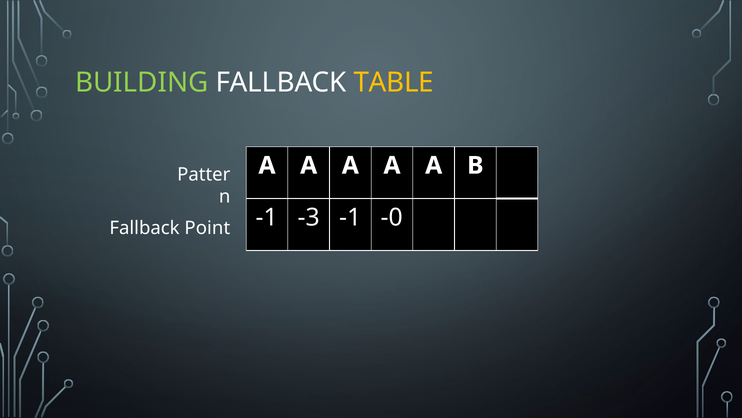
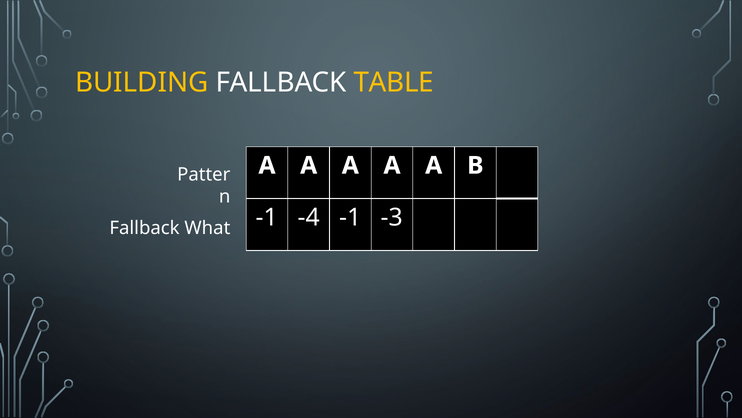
BUILDING colour: light green -> yellow (142, 82)
-3: -3 -> -4 (309, 217)
-0: -0 -> -3 (392, 217)
Point: Point -> What (207, 228)
